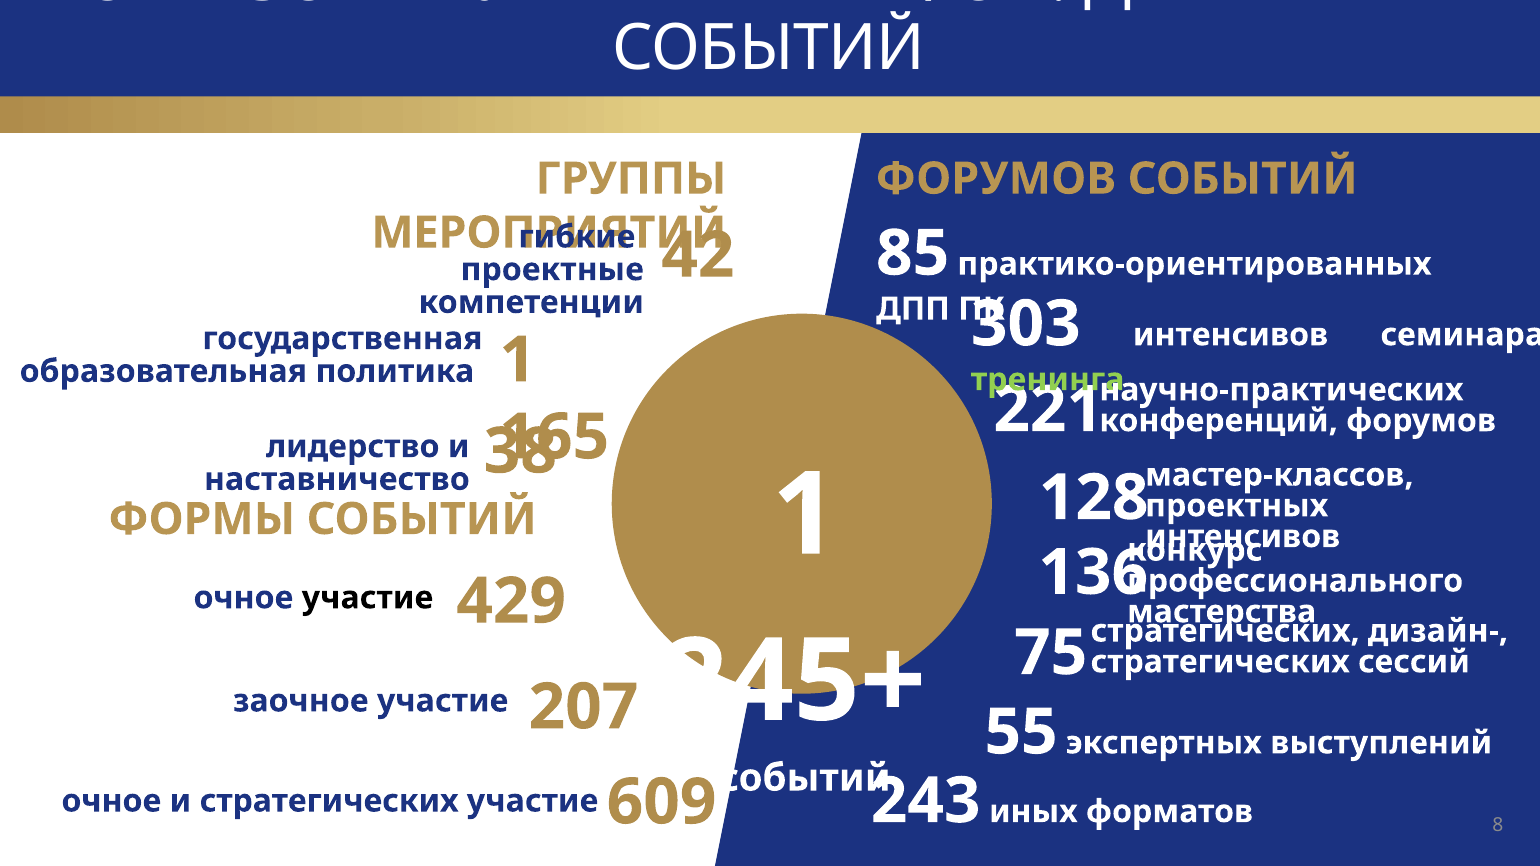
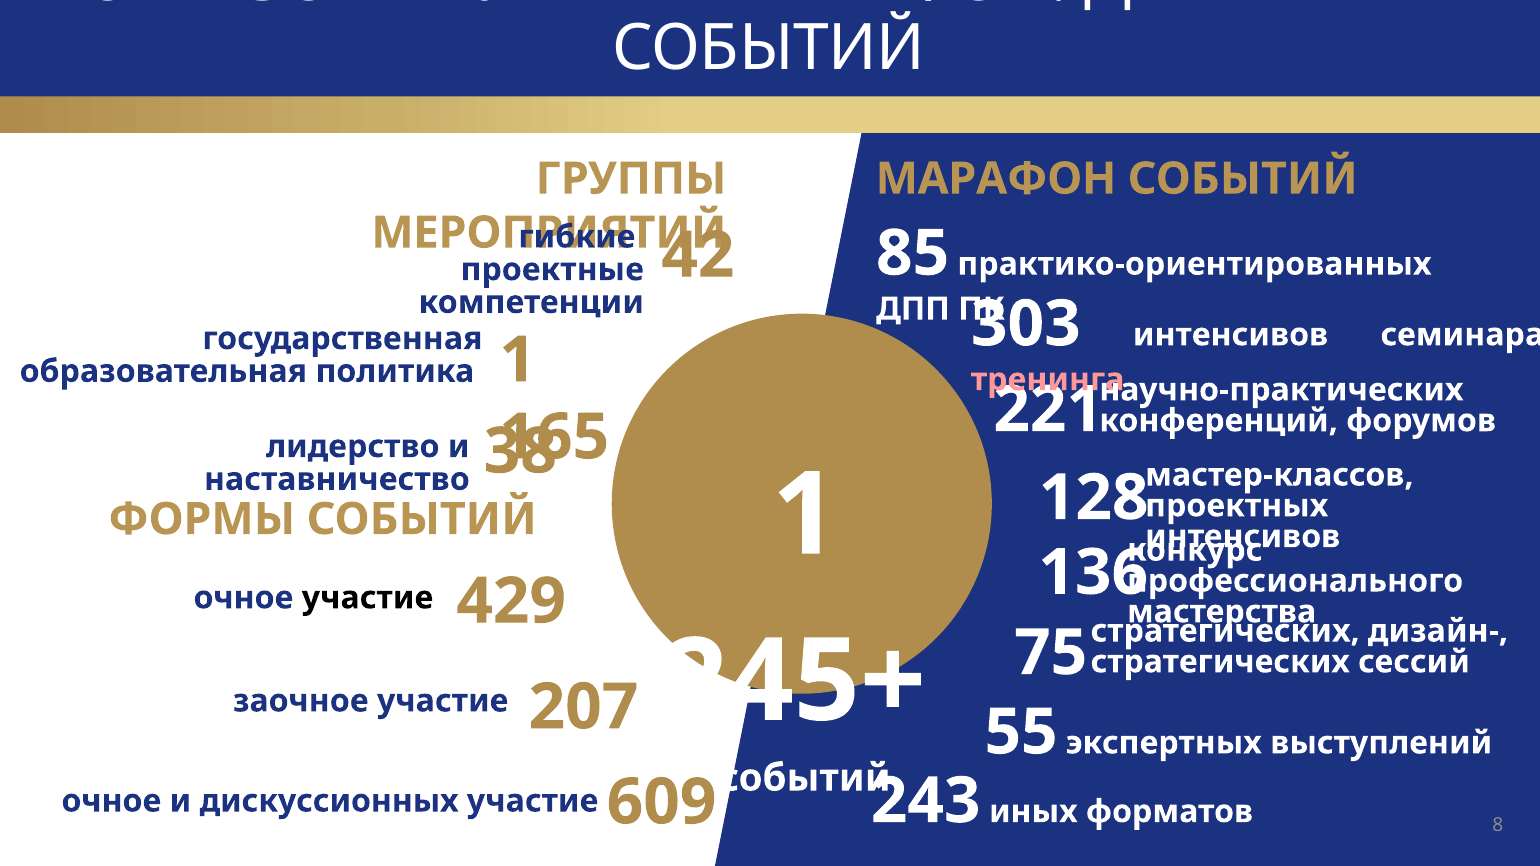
ФОРУМОВ: ФОРУМОВ -> МАРАФОН (996, 179)
тренинга colour: light green -> pink (1048, 380)
и стратегических: стратегических -> дискуссионных (329, 801)
